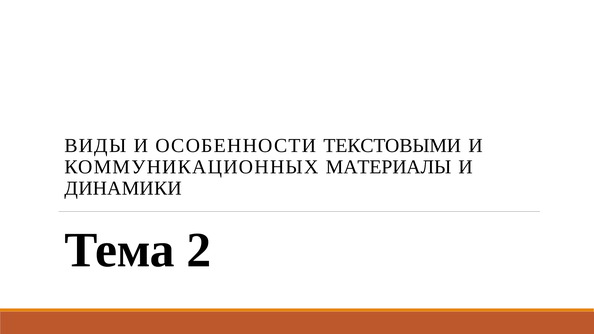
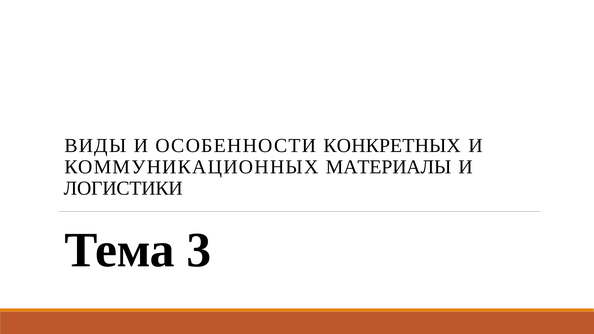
ТЕКСТОВЫМИ: ТЕКСТОВЫМИ -> КОНКРЕТНЫХ (392, 146)
ДИНАМИКИ: ДИНАМИКИ -> ЛОГИСТИКИ (123, 188)
2: 2 -> 3 (199, 250)
